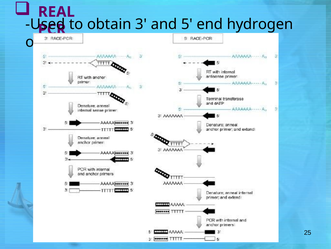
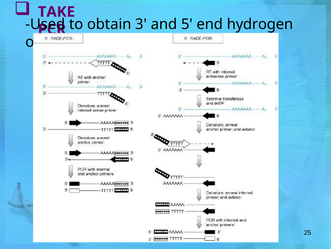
REAL: REAL -> TAKE (56, 12)
